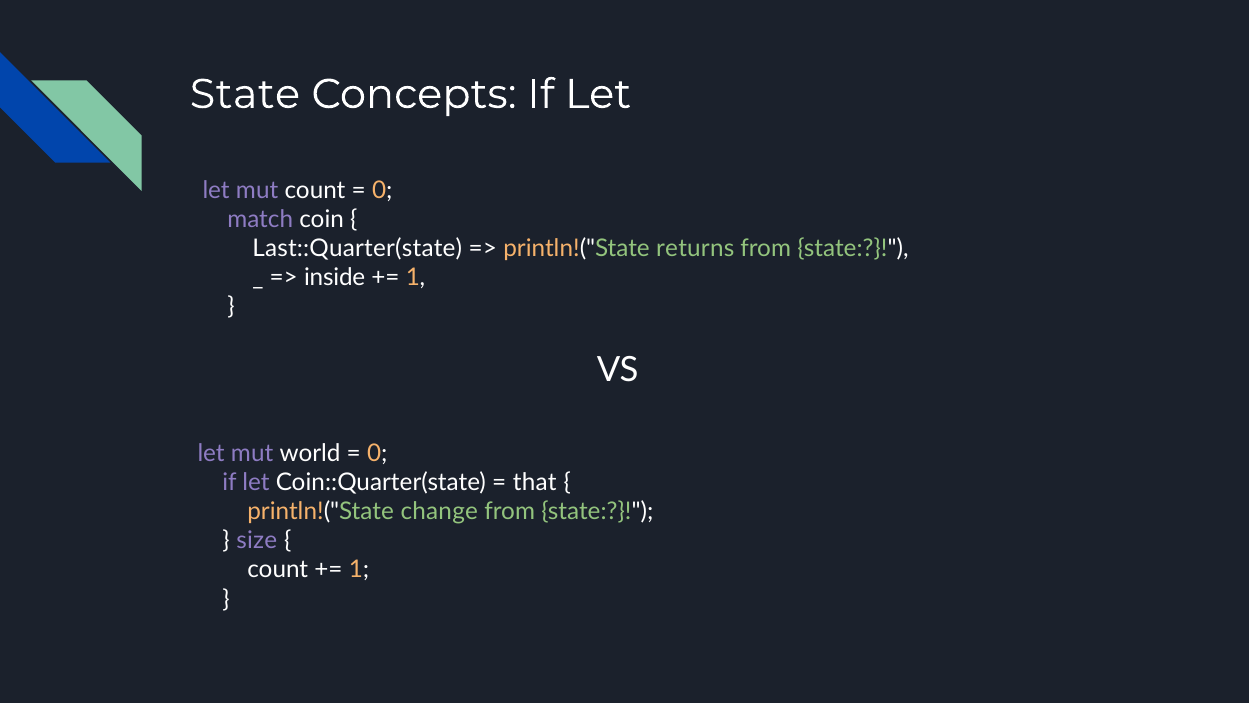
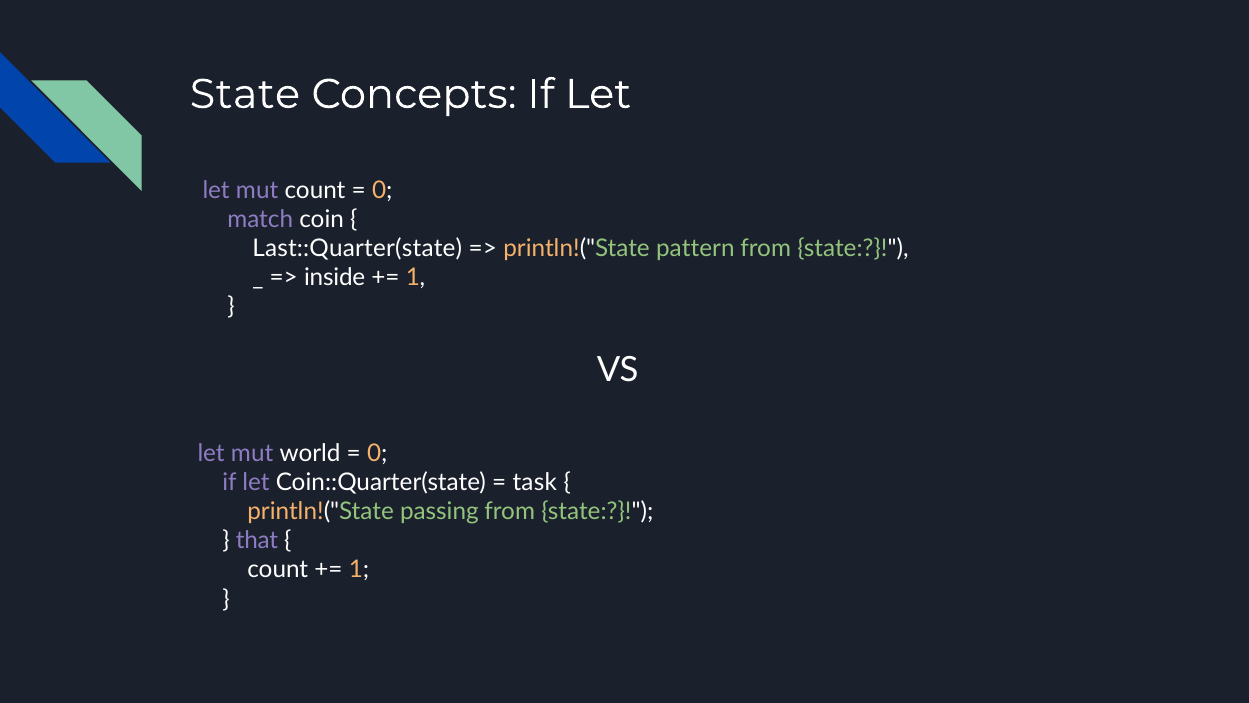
returns: returns -> pattern (695, 248)
that: that -> task (535, 482)
change: change -> passing (439, 511)
size: size -> that (257, 540)
